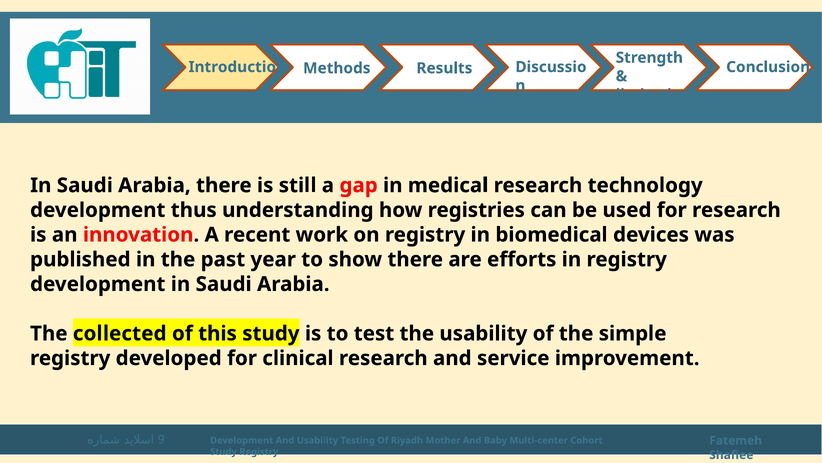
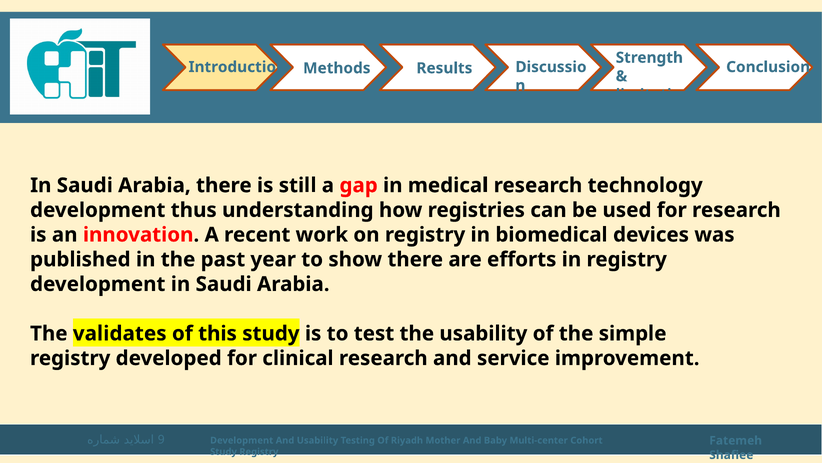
collected: collected -> validates (120, 333)
